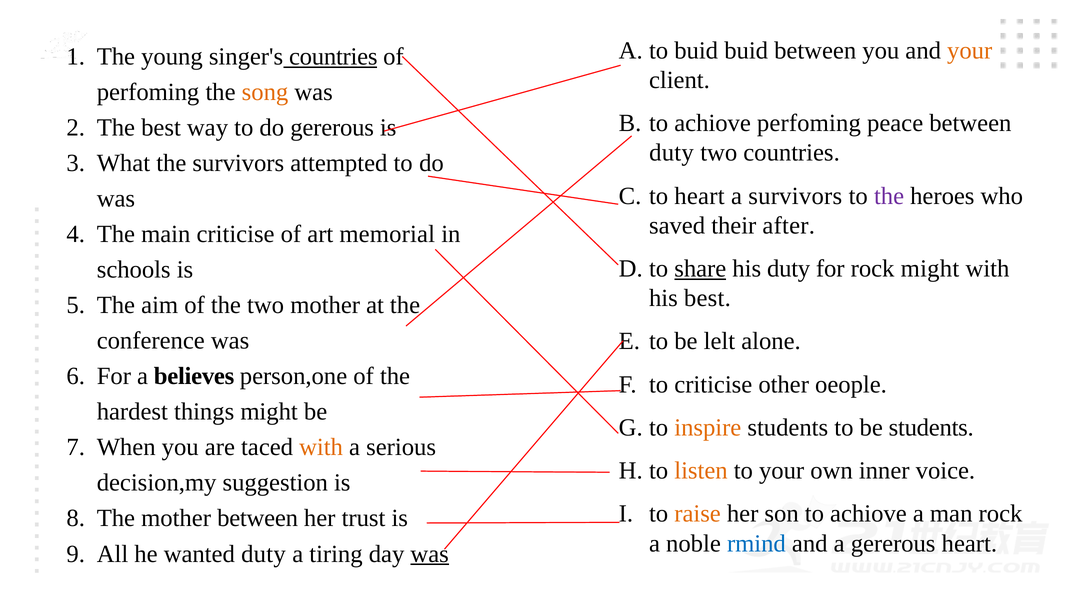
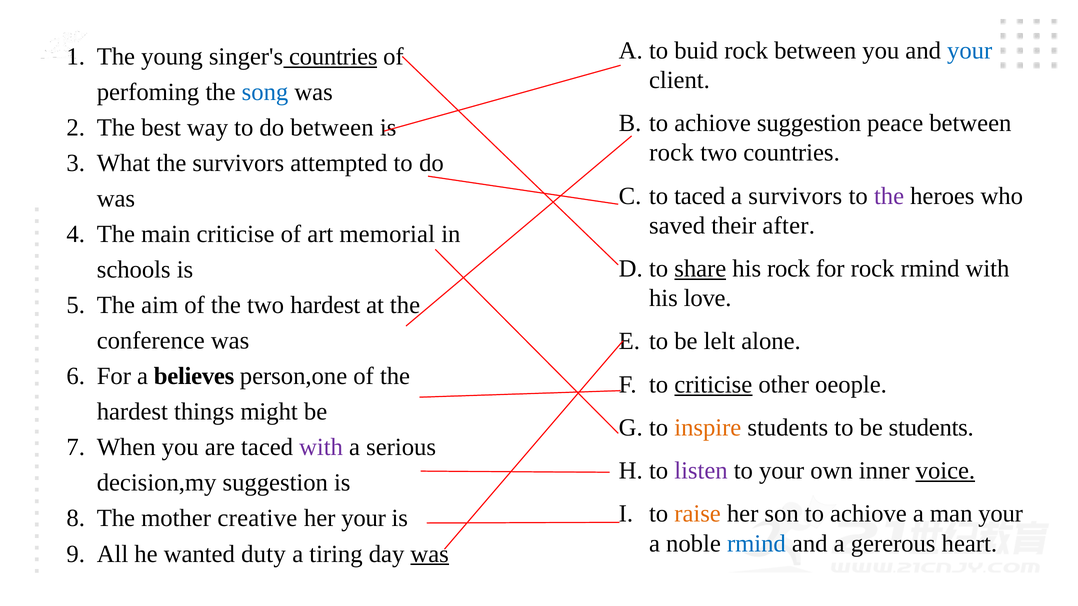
buid buid: buid -> rock (746, 50)
your colour: orange -> blue (970, 50)
song colour: orange -> blue (265, 92)
achiove perfoming: perfoming -> suggestion (809, 123)
do gererous: gererous -> between (332, 128)
duty: duty -> rock (671, 153)
to heart: heart -> taced (700, 196)
his duty: duty -> rock (789, 269)
rock might: might -> rmind (930, 269)
his best: best -> love (708, 298)
two mother: mother -> hardest (325, 305)
criticise underline: none -> present (713, 385)
with colour: orange -> purple (321, 448)
listen colour: orange -> purple (701, 471)
voice underline: none -> present (945, 471)
man rock: rock -> your (1001, 514)
mother between: between -> creative (257, 519)
her trust: trust -> your (364, 519)
